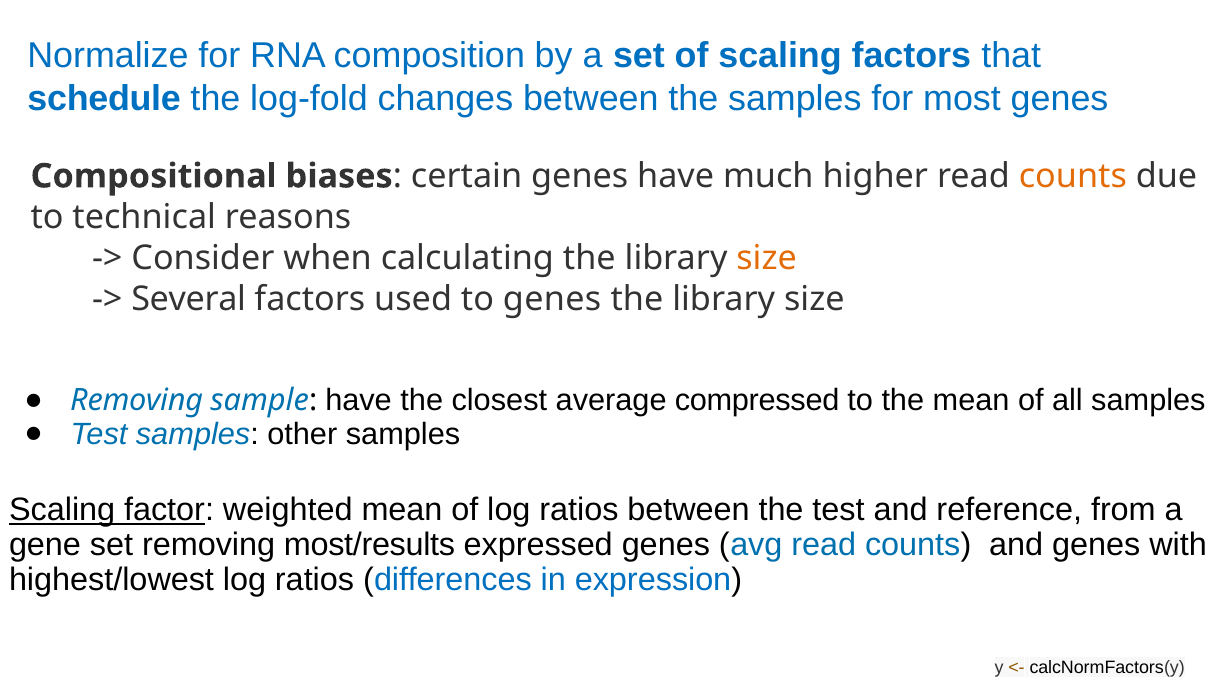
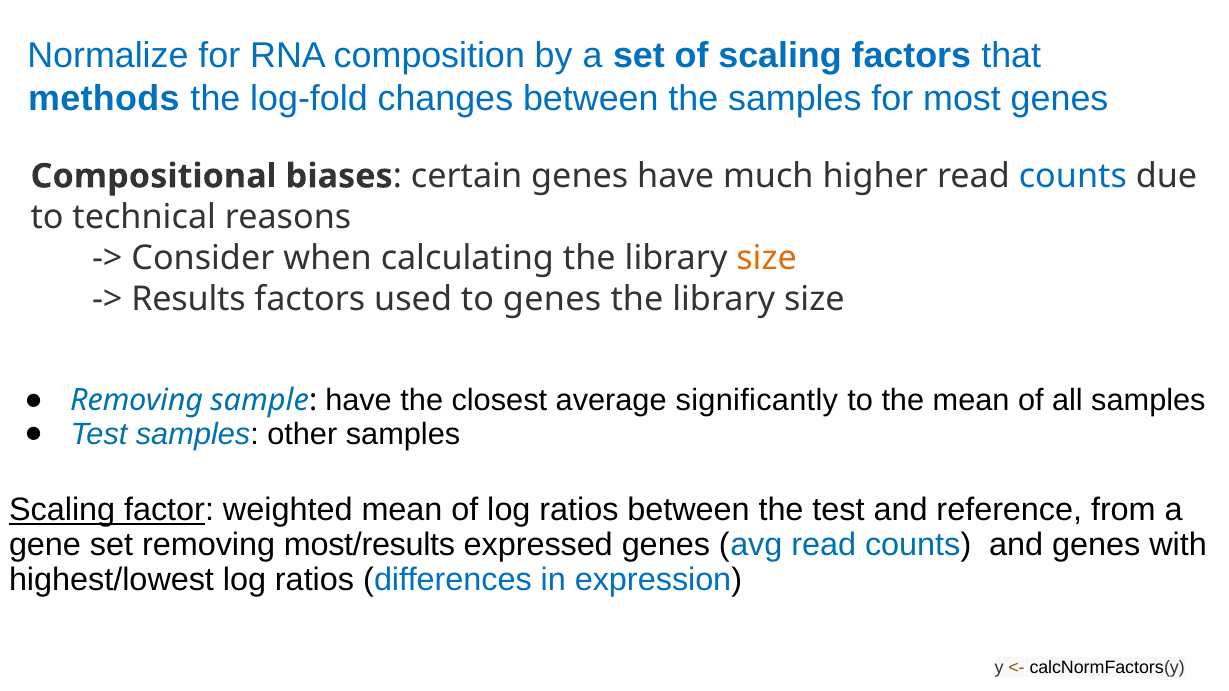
schedule: schedule -> methods (104, 99)
counts colour: orange -> blue (1073, 176)
Several: Several -> Results (189, 299)
compressed: compressed -> significantly (757, 401)
